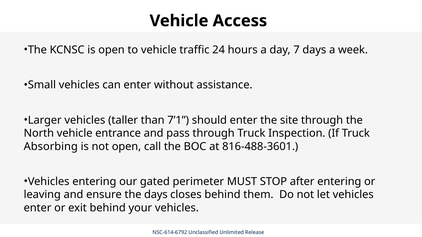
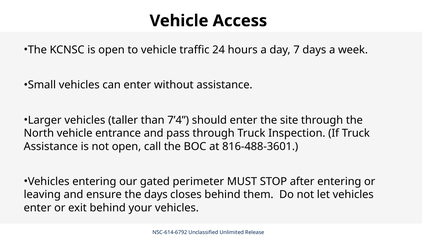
7’1: 7’1 -> 7’4 (178, 120)
Absorbing: Absorbing -> Assistance (51, 147)
